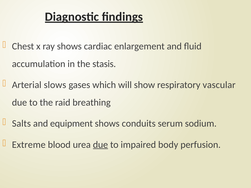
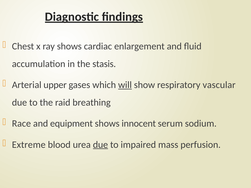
slows: slows -> upper (55, 85)
will underline: none -> present (125, 85)
Salts: Salts -> Race (21, 124)
conduits: conduits -> innocent (139, 124)
body: body -> mass (168, 145)
